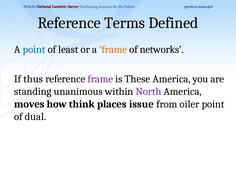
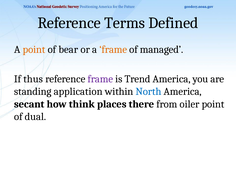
point colour: blue -> orange (34, 50)
least: least -> bear (68, 50)
networks: networks -> managed (162, 50)
These: These -> Trend (137, 79)
unanimous: unanimous -> application (78, 91)
North colour: purple -> blue (148, 91)
moves: moves -> secant (29, 104)
issue: issue -> there (141, 104)
